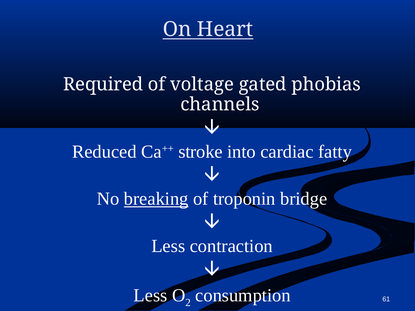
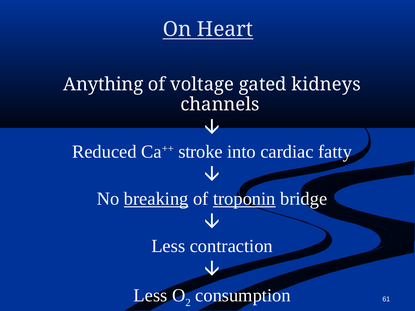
Required: Required -> Anything (103, 85)
phobias: phobias -> kidneys (326, 85)
troponin underline: none -> present (244, 199)
